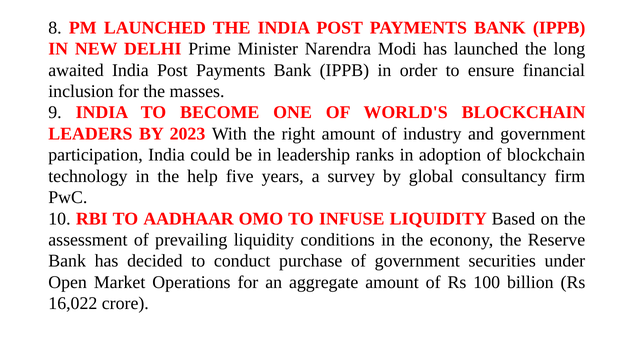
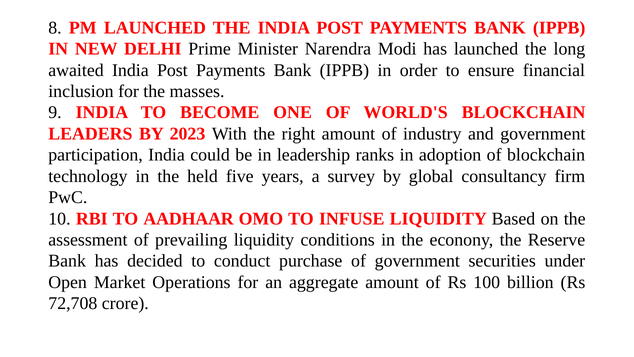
help: help -> held (203, 176)
16,022: 16,022 -> 72,708 (73, 303)
